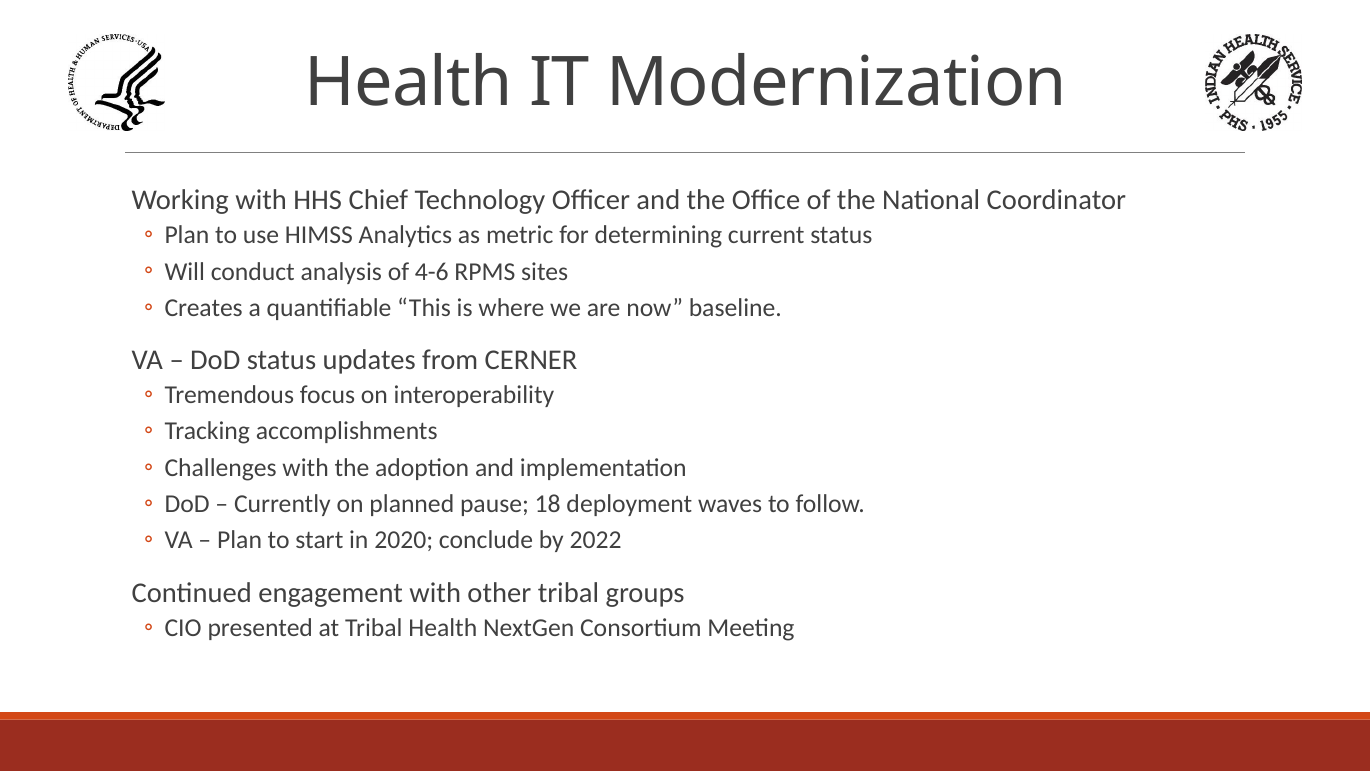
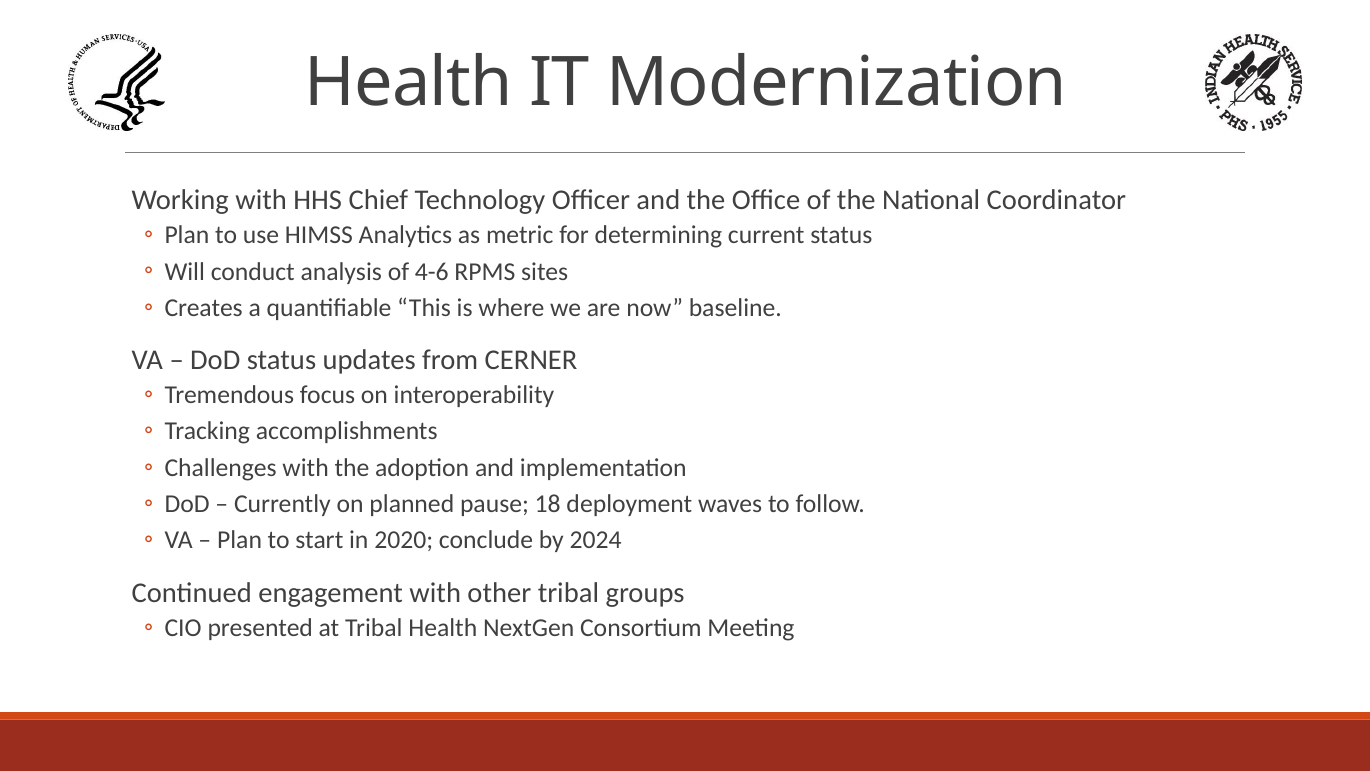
2022: 2022 -> 2024 (596, 540)
